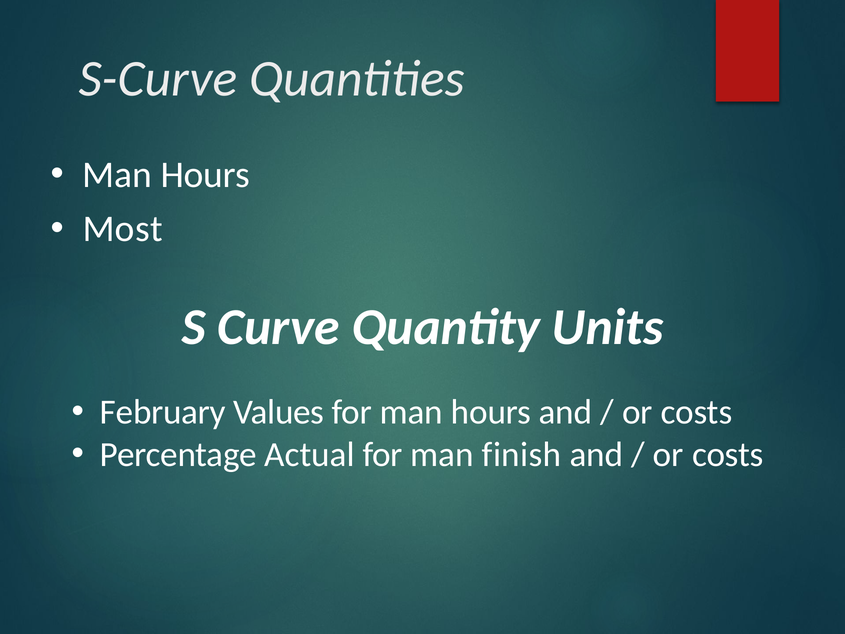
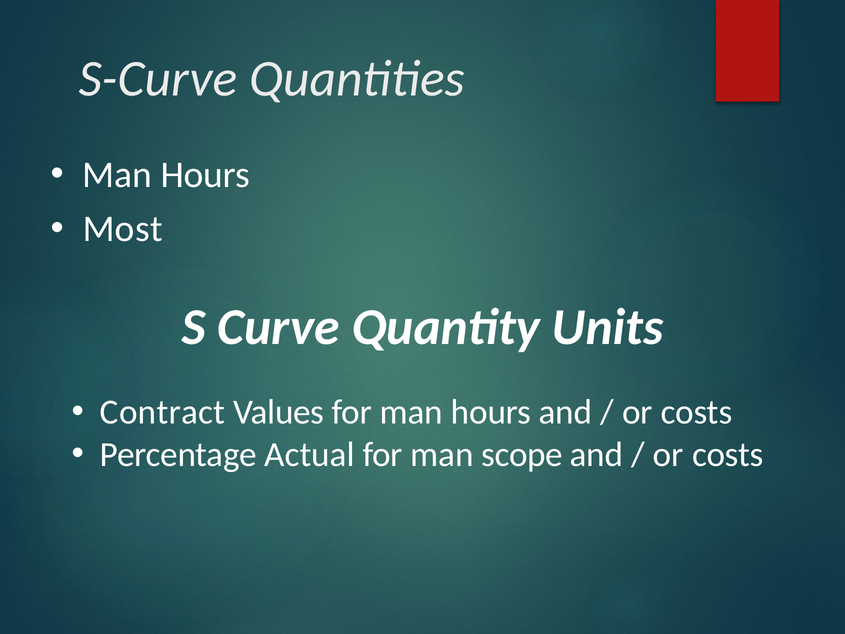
February: February -> Contract (163, 412)
finish: finish -> scope (522, 454)
